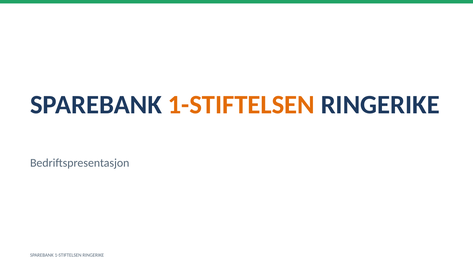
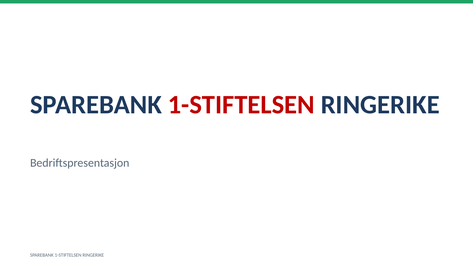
1-STIFTELSEN colour: orange -> red (241, 105)
